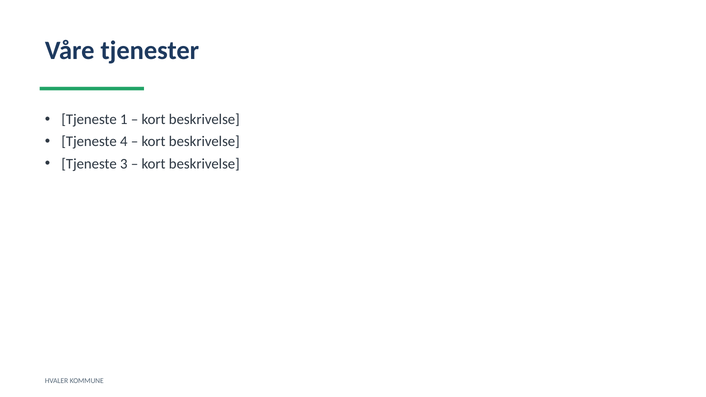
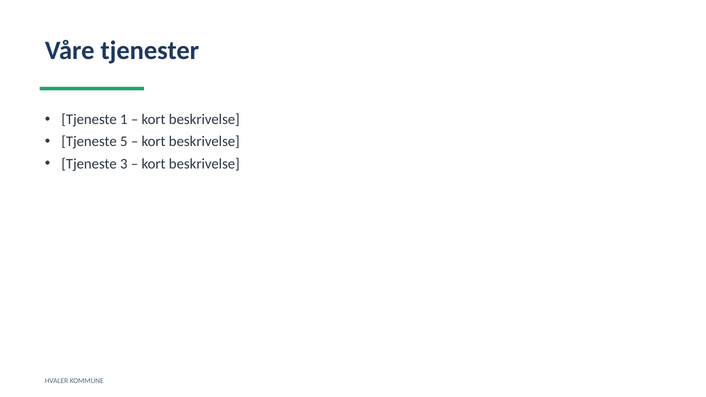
4: 4 -> 5 (124, 142)
